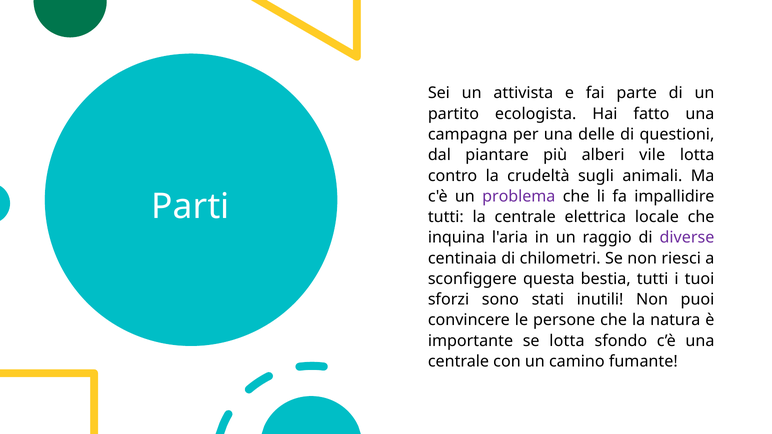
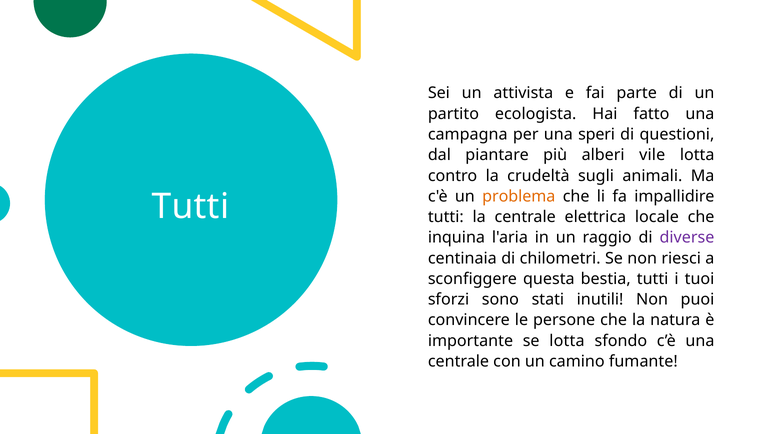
delle: delle -> speri (597, 134)
problema colour: purple -> orange (519, 196)
Parti: Parti -> Tutti (190, 207)
